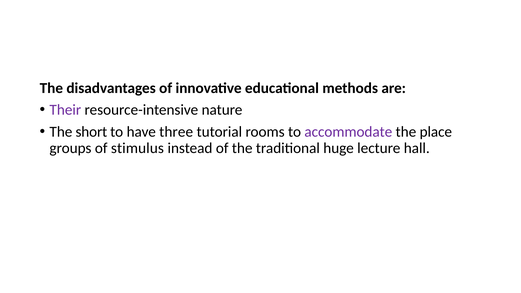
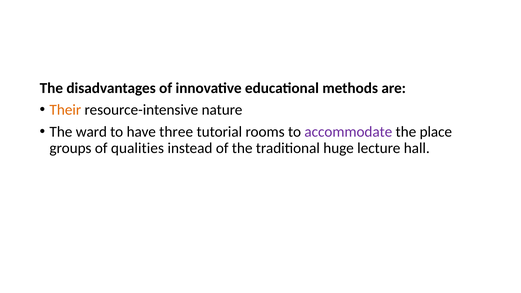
Their colour: purple -> orange (65, 110)
short: short -> ward (91, 132)
stimulus: stimulus -> qualities (137, 148)
